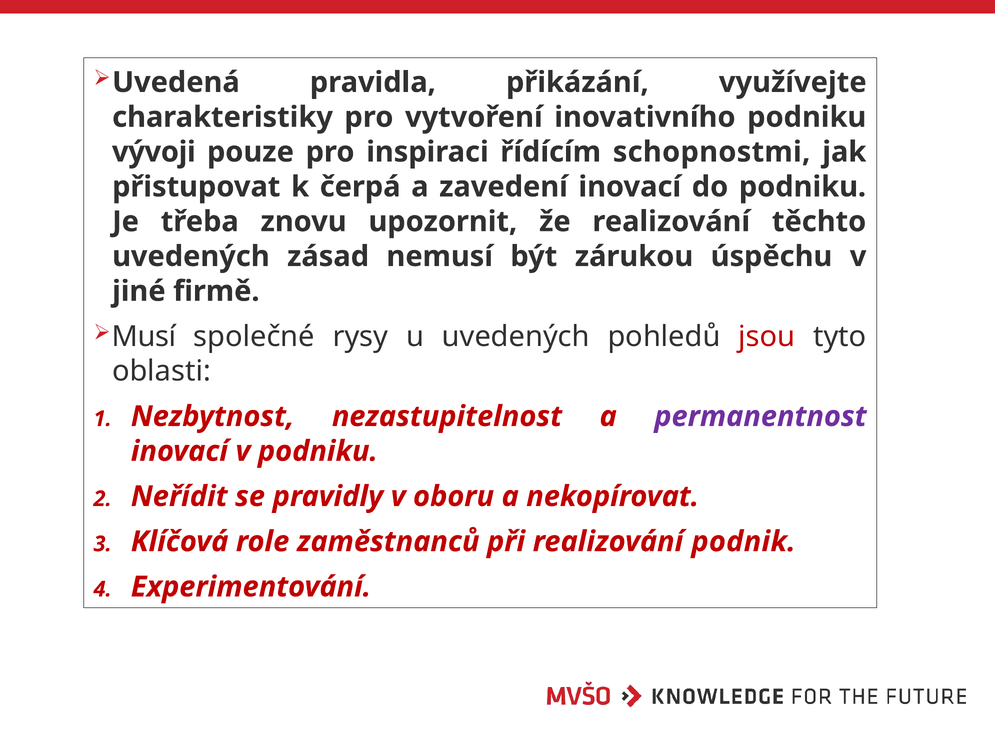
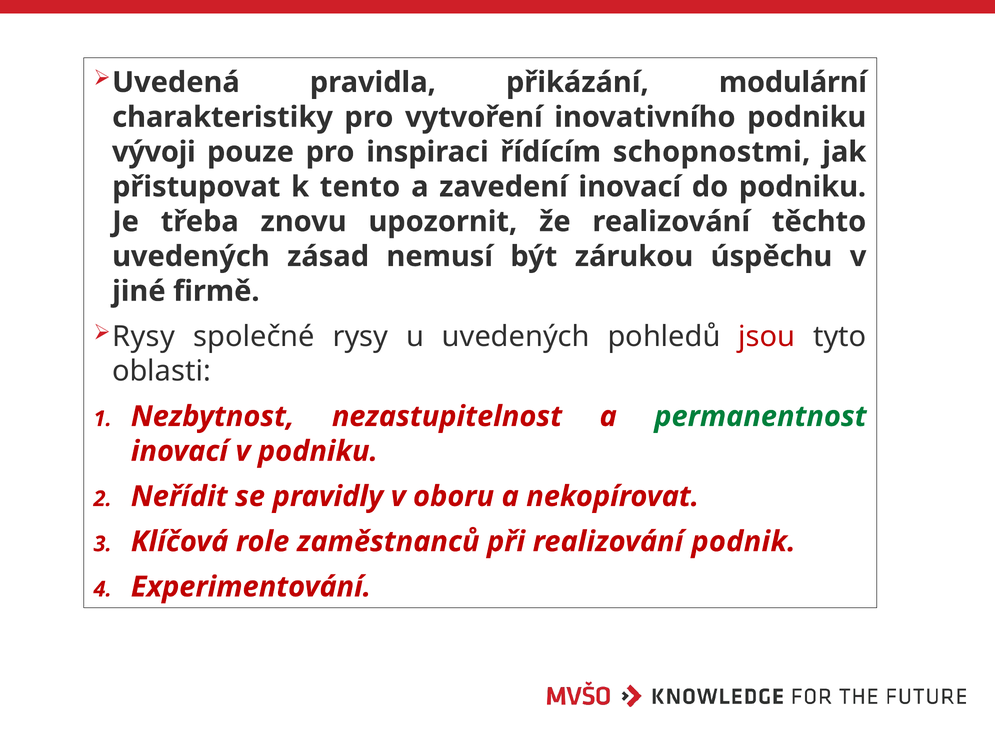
využívejte: využívejte -> modulární (793, 82)
čerpá: čerpá -> tento (360, 187)
Musí: Musí -> Rysy (144, 337)
permanentnost colour: purple -> green (760, 417)
